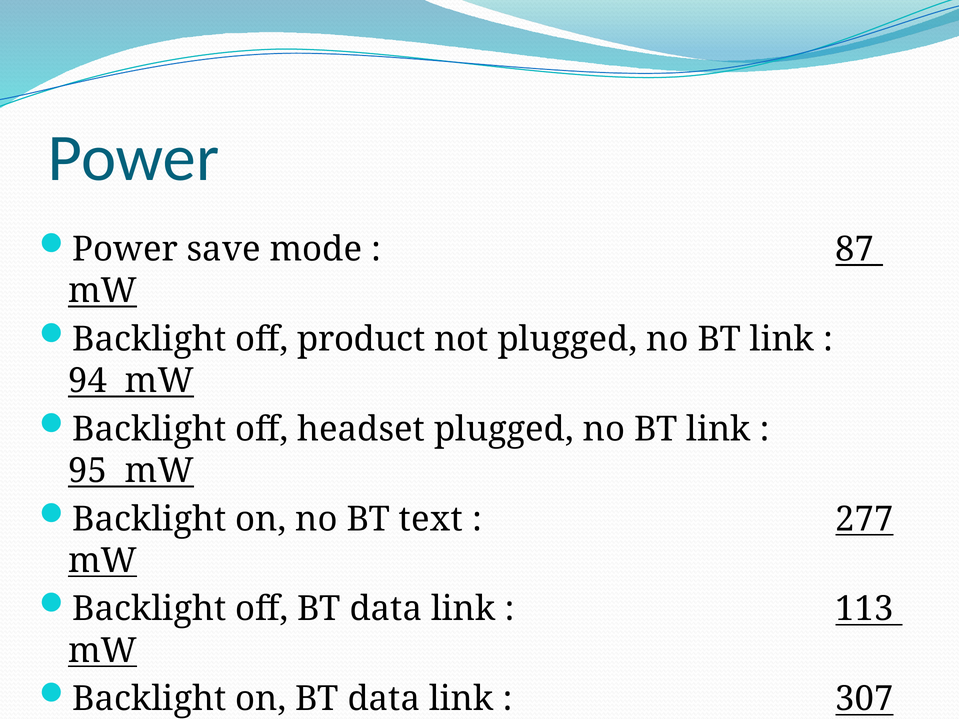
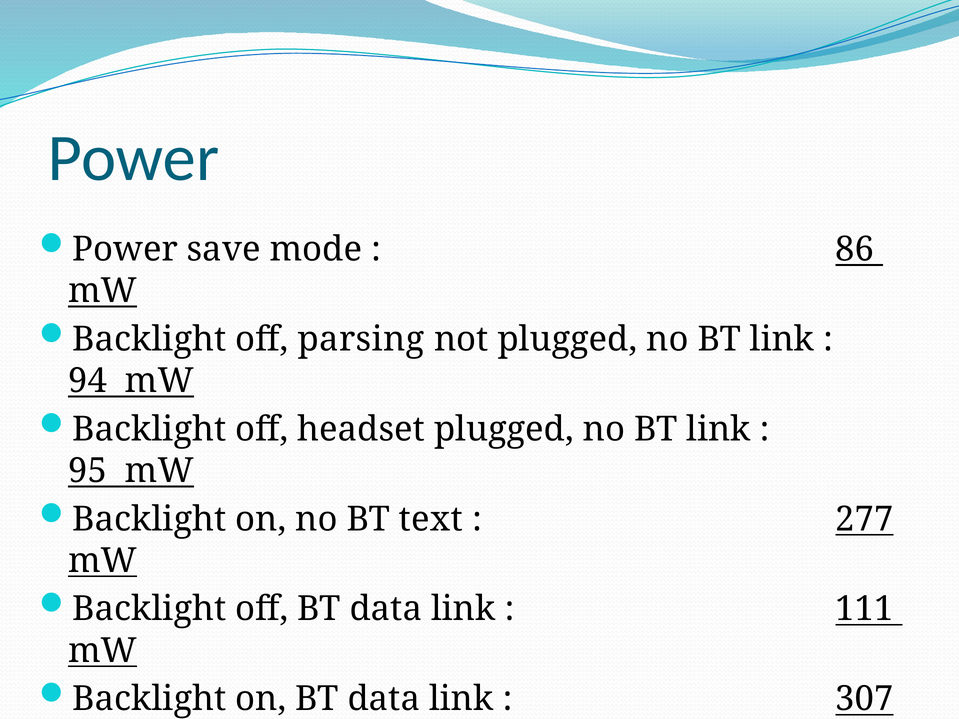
87: 87 -> 86 (855, 249)
product: product -> parsing (361, 339)
113: 113 -> 111 (864, 609)
